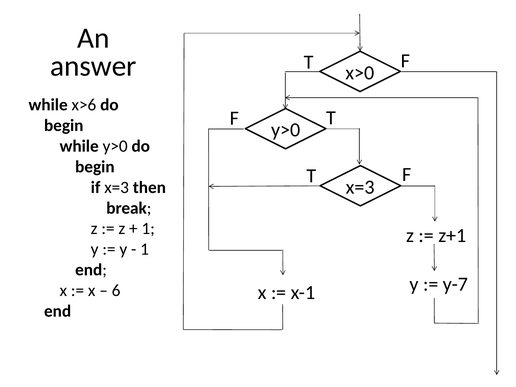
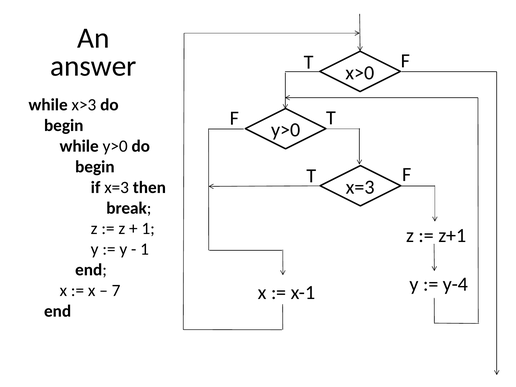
x>6: x>6 -> x>3 (84, 105)
y-7: y-7 -> y-4 (456, 284)
6: 6 -> 7 (116, 291)
